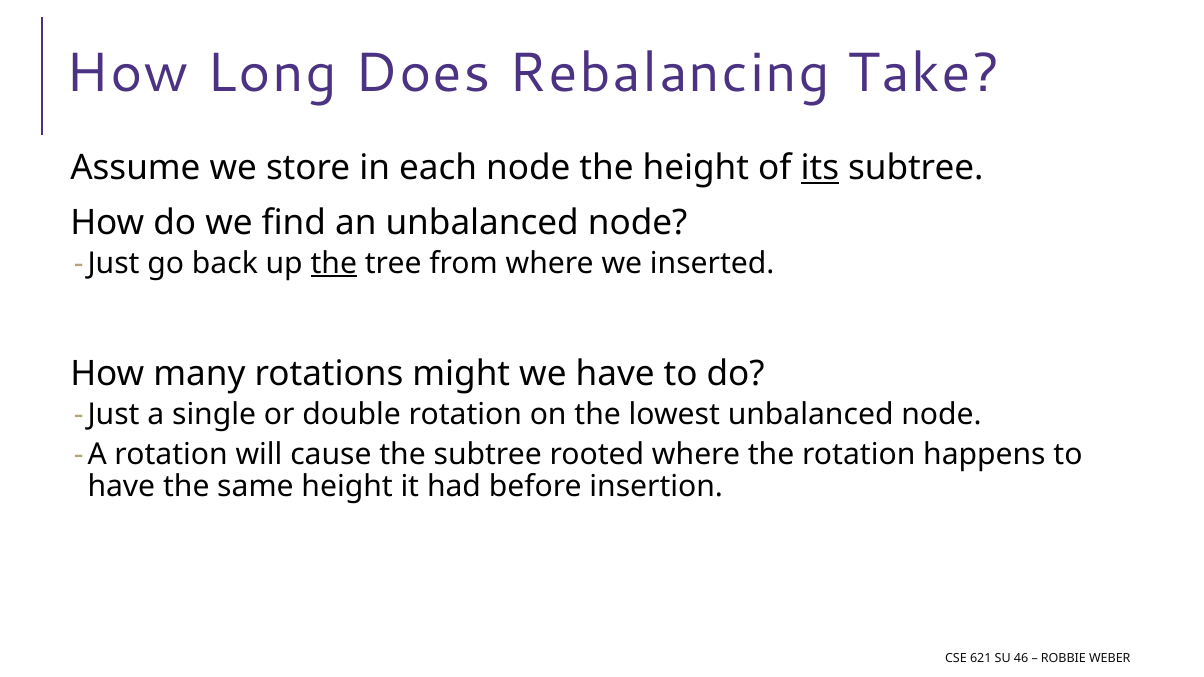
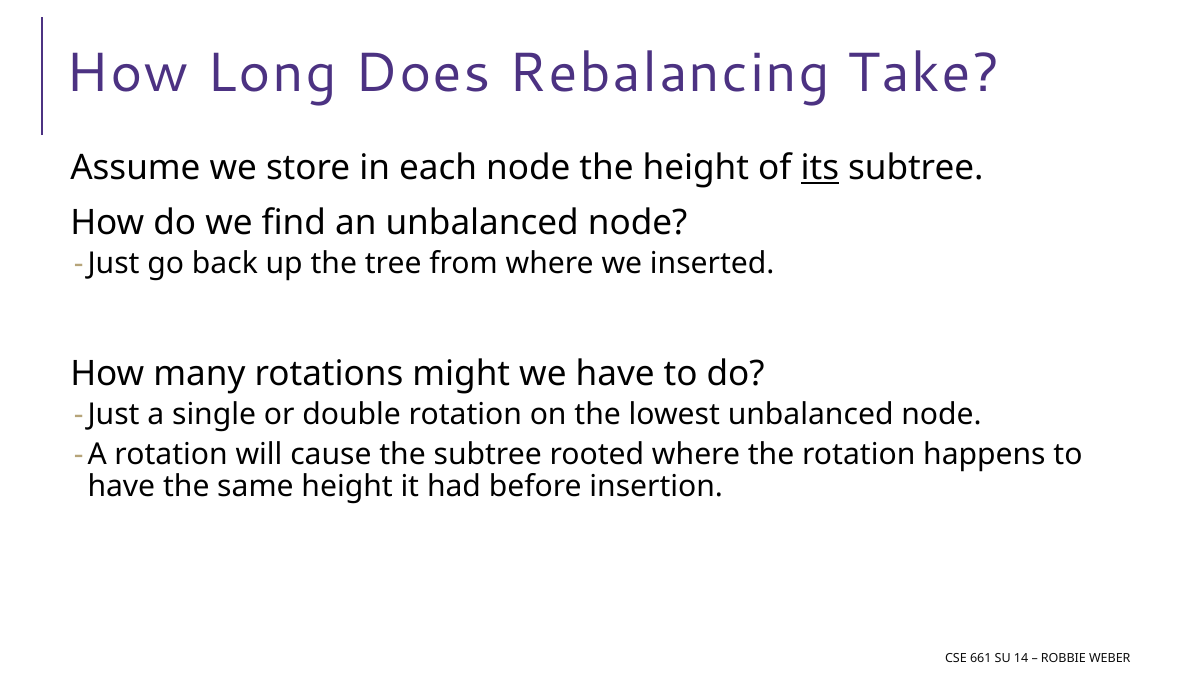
the underline: present -> none (334, 263)
621: 621 -> 661 (981, 658)
46: 46 -> 14 (1021, 658)
